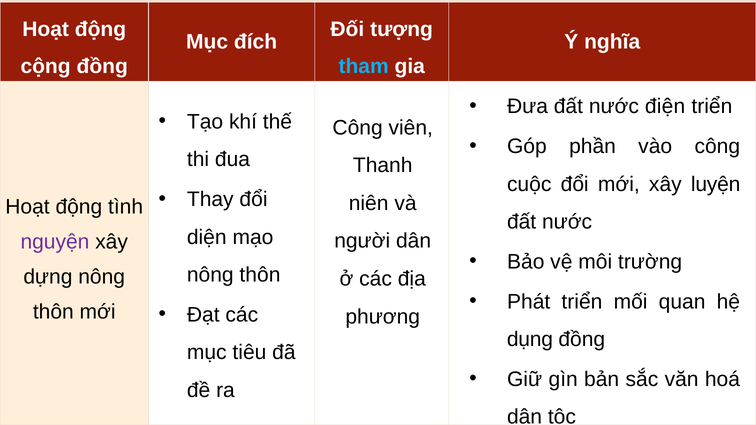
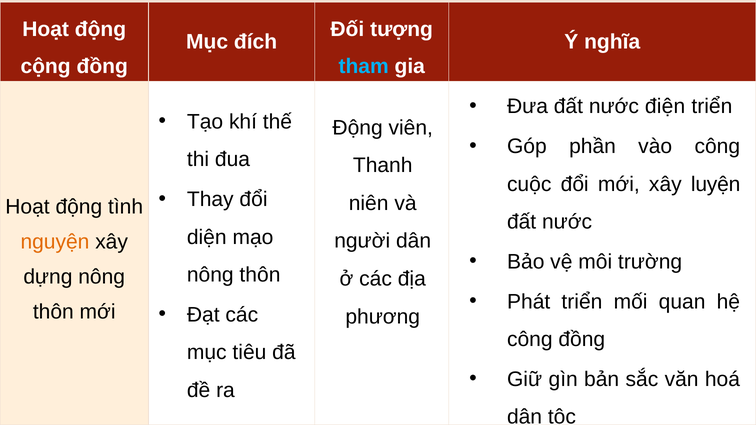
Công: Công -> Động (358, 128)
nguyện colour: purple -> orange (55, 242)
dụng: dụng -> công (530, 340)
